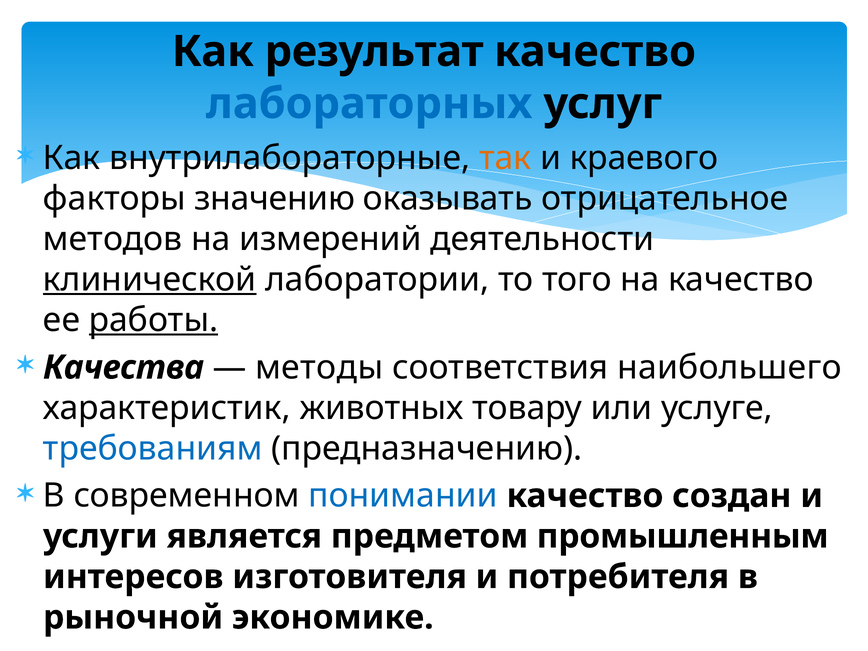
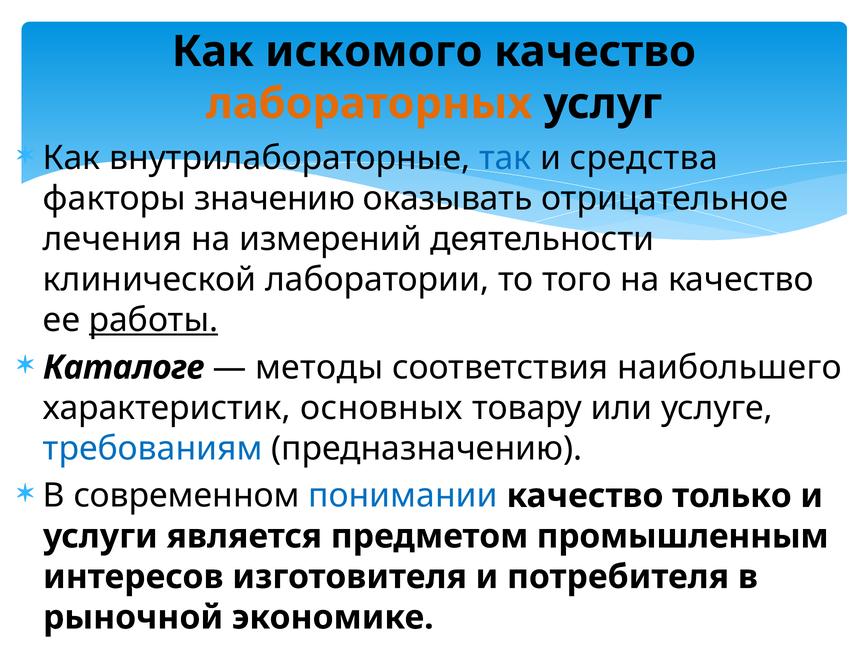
результат: результат -> искомого (374, 52)
лабораторных colour: blue -> orange (369, 104)
так colour: orange -> blue (505, 158)
краевого: краевого -> средства (644, 158)
методов: методов -> лечения (113, 239)
клинической underline: present -> none (150, 280)
Качества: Качества -> Каталоге (124, 367)
животных: животных -> основных (381, 408)
создан: создан -> только (732, 496)
